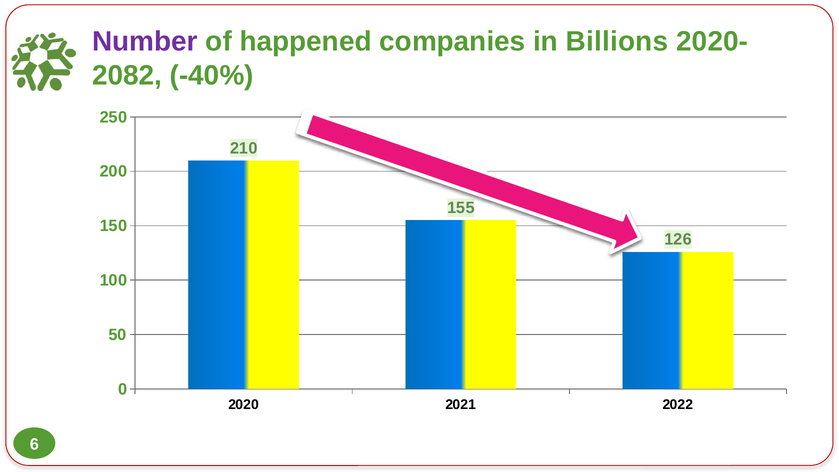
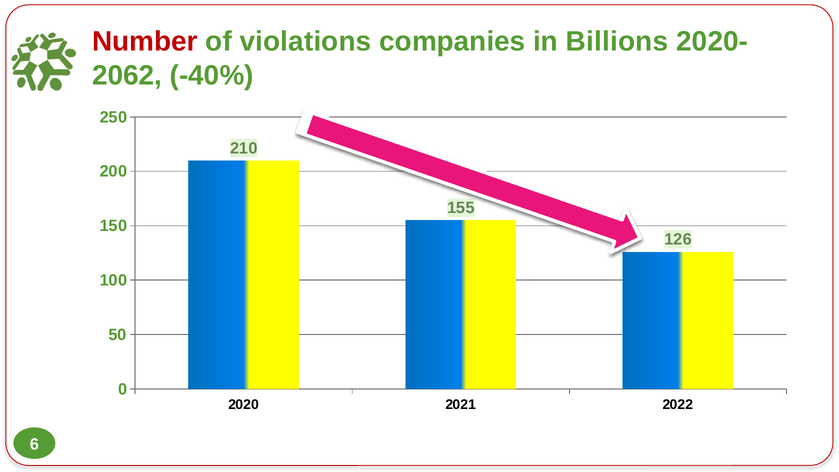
Number colour: purple -> red (145, 42)
happened: happened -> violations (306, 42)
2082: 2082 -> 2062 (127, 75)
